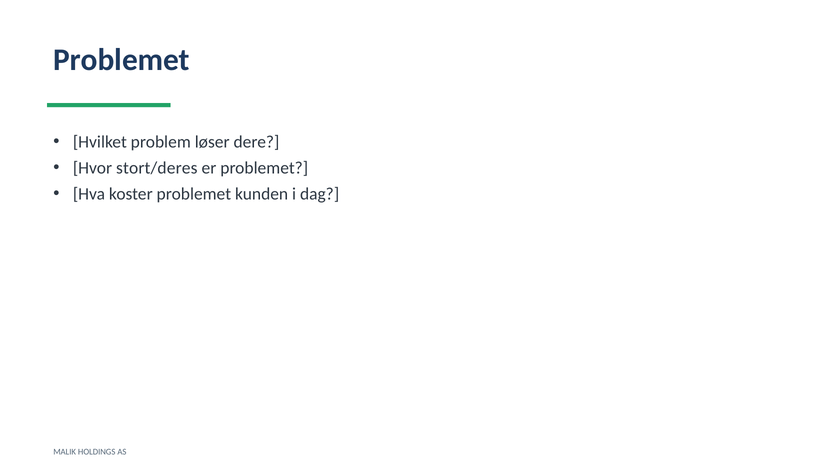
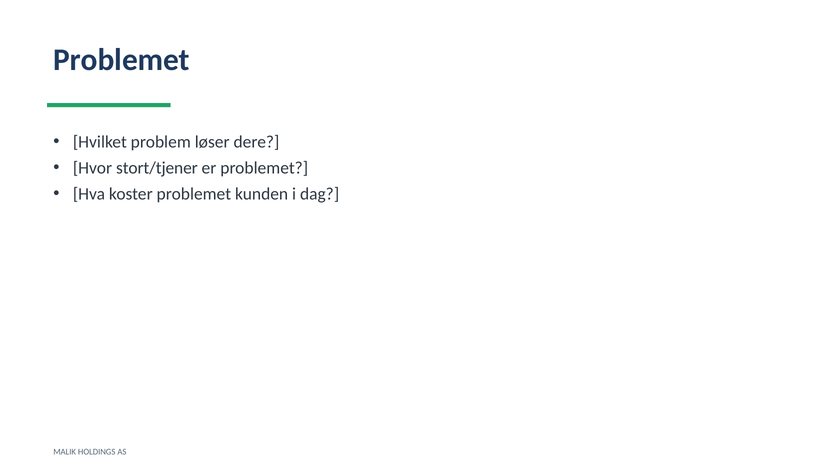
stort/deres: stort/deres -> stort/tjener (157, 168)
